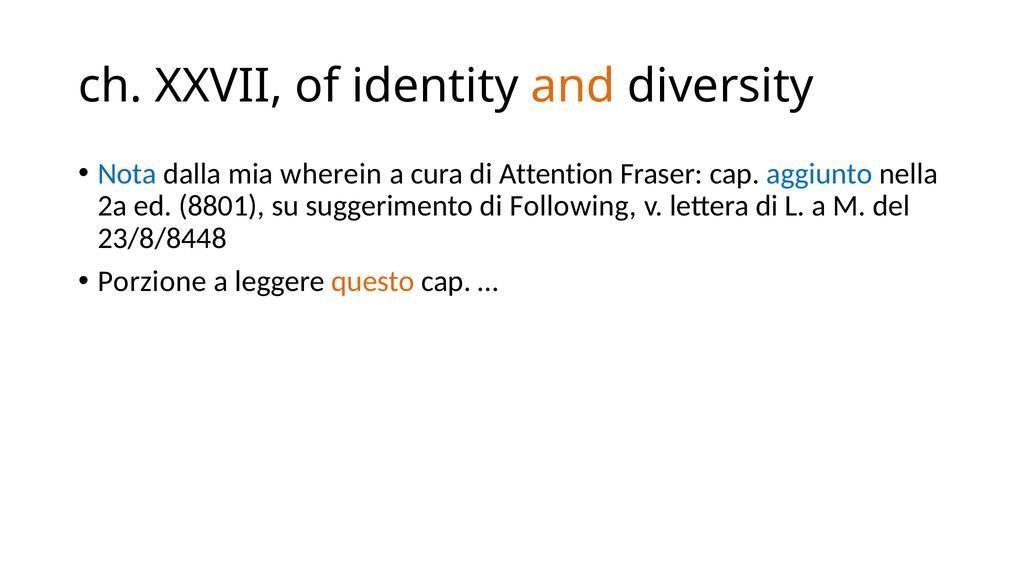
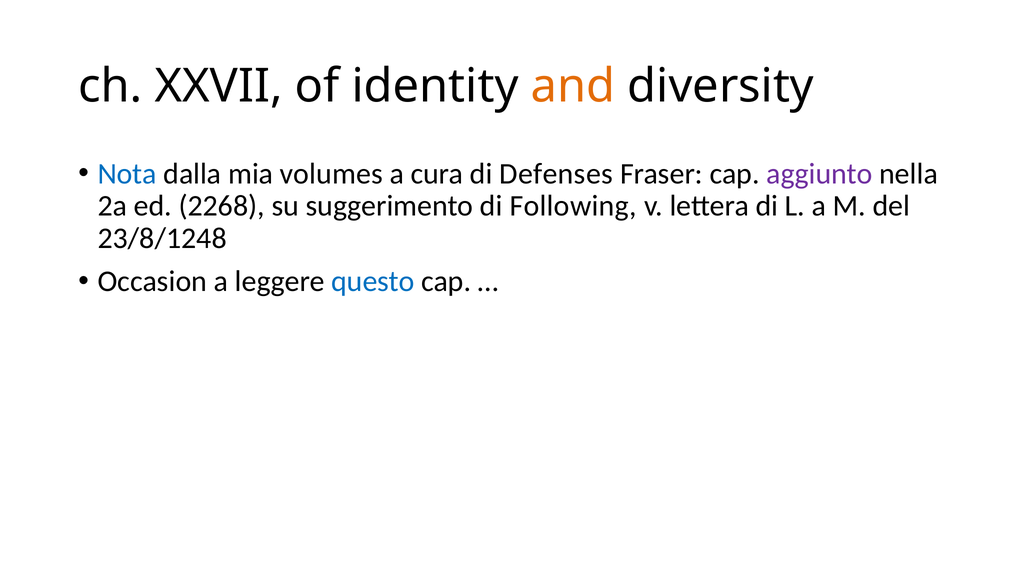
wherein: wherein -> volumes (331, 174)
Attention: Attention -> Defenses (556, 174)
aggiunto colour: blue -> purple (819, 174)
8801: 8801 -> 2268 (222, 206)
23/8/8448: 23/8/8448 -> 23/8/1248 (162, 238)
Porzione: Porzione -> Occasion (152, 281)
questo colour: orange -> blue (373, 281)
